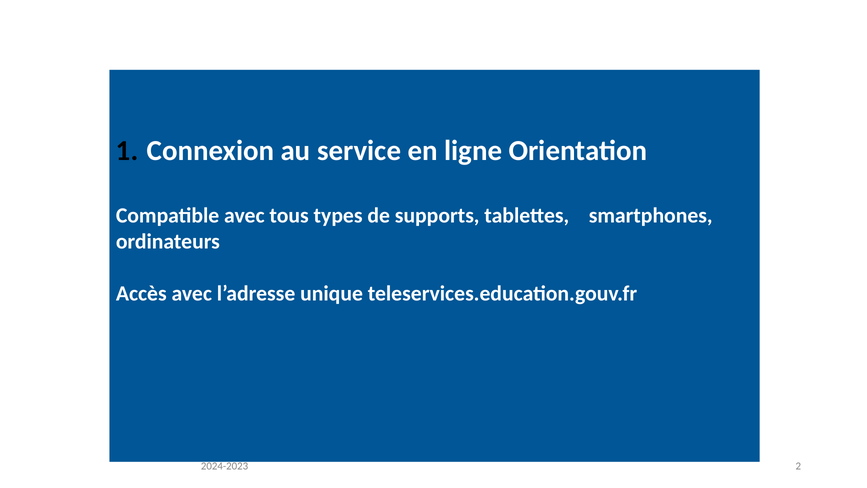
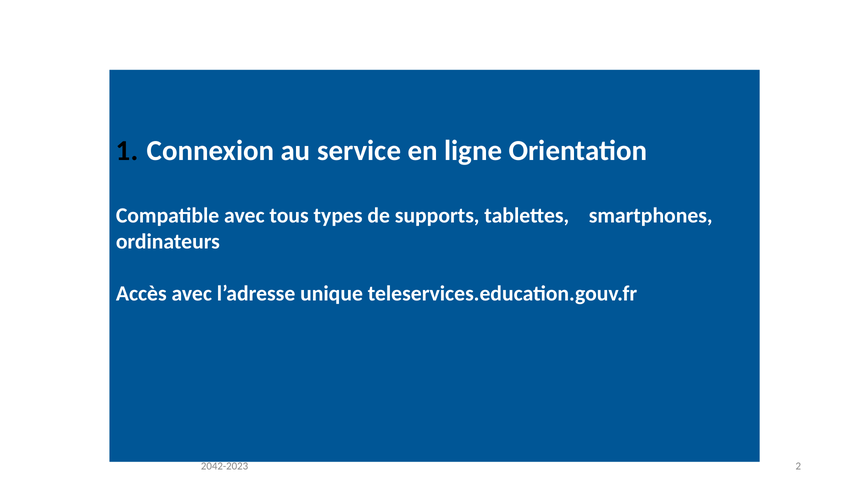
2024-2023: 2024-2023 -> 2042-2023 (225, 466)
